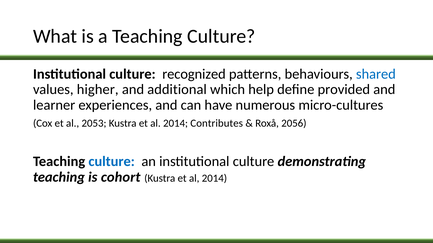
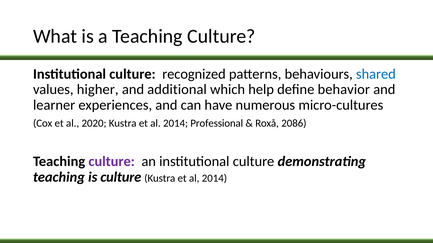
provided: provided -> behavior (344, 90)
2053: 2053 -> 2020 (94, 124)
Contributes: Contributes -> Professional (217, 124)
2056: 2056 -> 2086 (294, 124)
culture colour: blue -> purple (112, 162)
is cohort: cohort -> culture (121, 177)
